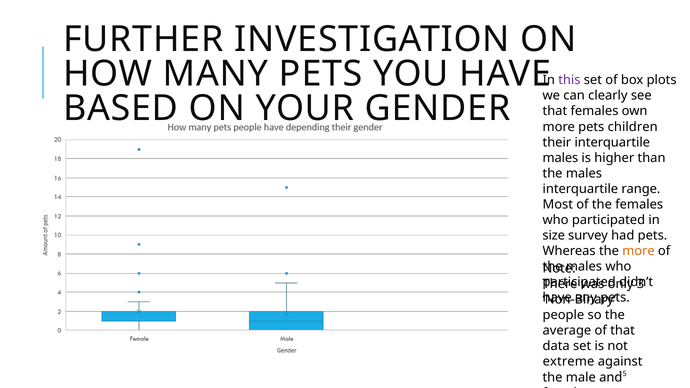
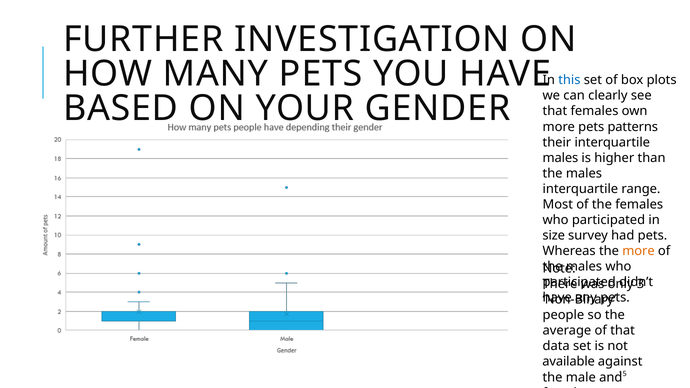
this colour: purple -> blue (569, 80)
children: children -> patterns (633, 127)
extreme: extreme -> available (569, 362)
